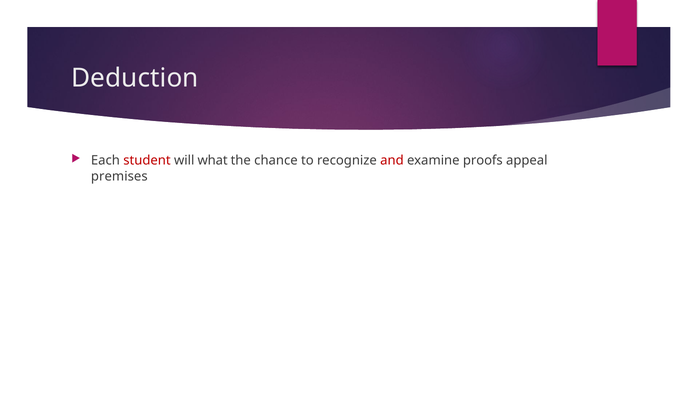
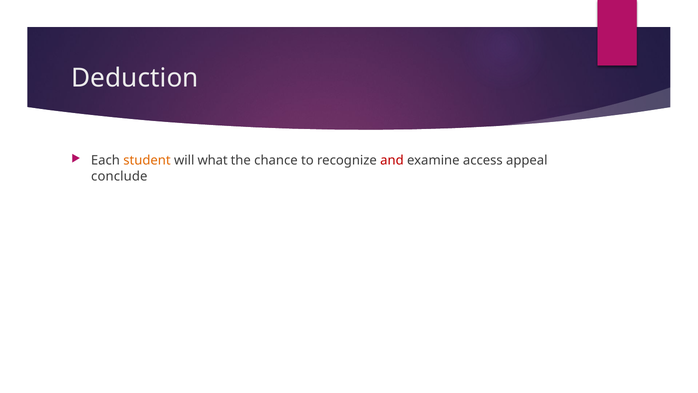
student colour: red -> orange (147, 160)
proofs: proofs -> access (483, 160)
premises: premises -> conclude (119, 176)
